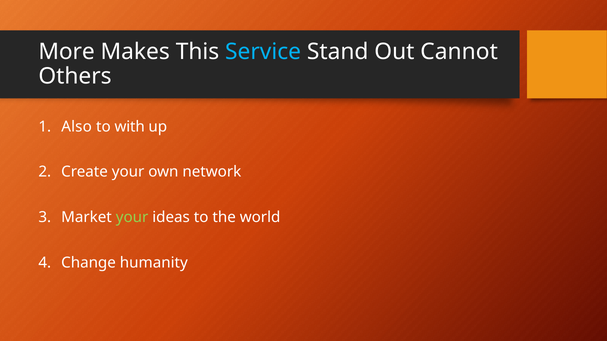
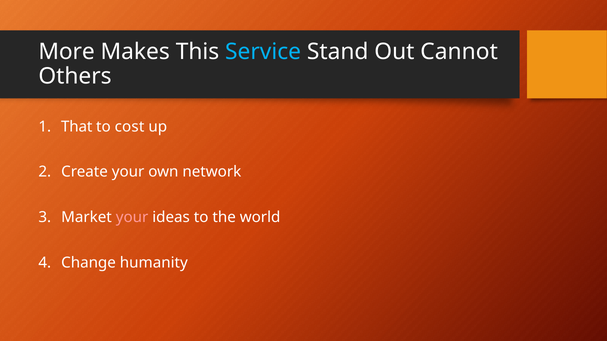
Also: Also -> That (77, 127)
with: with -> cost (130, 127)
your colour: light green -> pink (132, 218)
